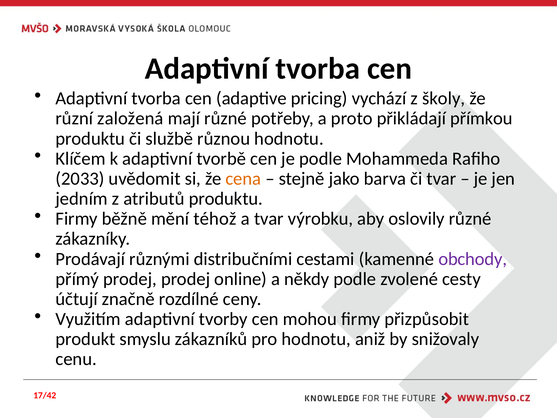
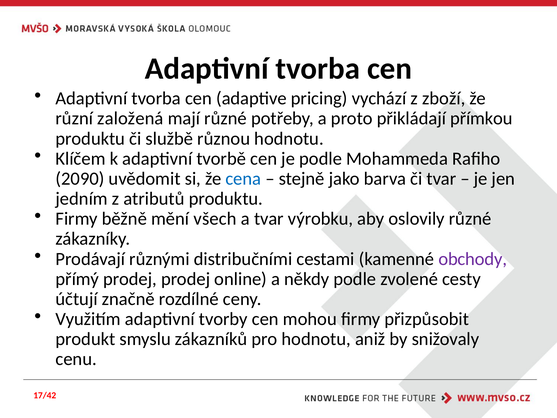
školy: školy -> zboží (444, 98)
2033: 2033 -> 2090 (80, 179)
cena colour: orange -> blue (243, 179)
téhož: téhož -> všech (215, 219)
